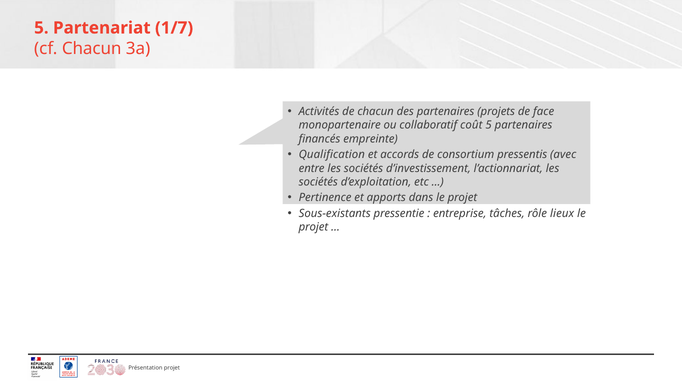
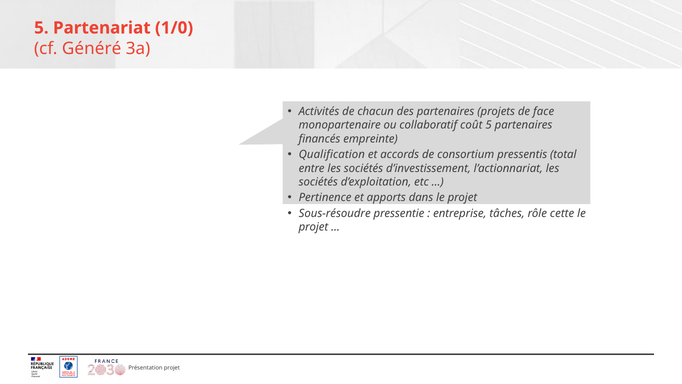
1/7: 1/7 -> 1/0 (174, 28)
cf Chacun: Chacun -> Généré (92, 48)
avec: avec -> total (563, 154)
Sous-existants: Sous-existants -> Sous-résoudre (335, 213)
lieux: lieux -> cette (562, 213)
